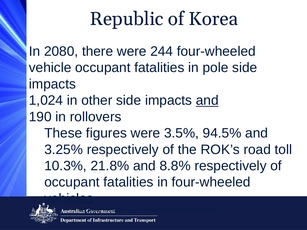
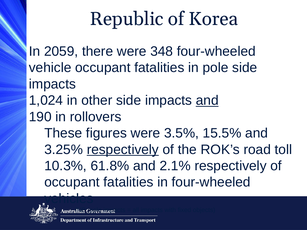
2080: 2080 -> 2059 (61, 51)
244: 244 -> 348 (162, 51)
94.5%: 94.5% -> 15.5% (222, 133)
respectively underline: none -> present (123, 150)
21.8%: 21.8% -> 61.8% (110, 166)
8.8%: 8.8% -> 2.1% (175, 166)
